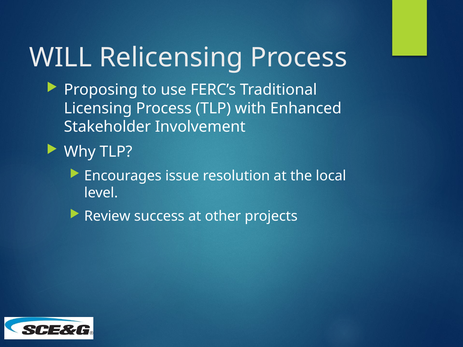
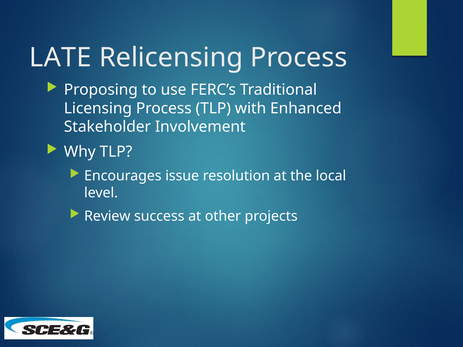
WILL: WILL -> LATE (60, 58)
